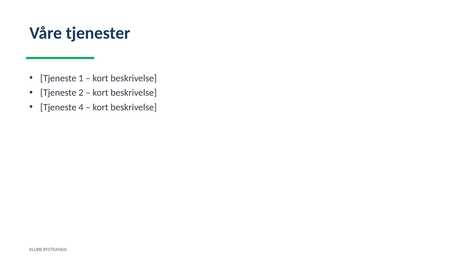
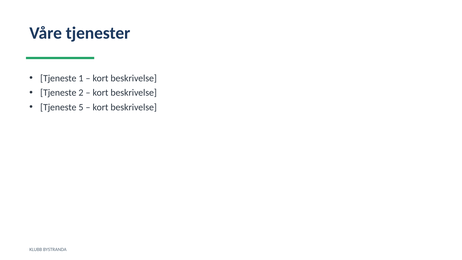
4: 4 -> 5 (81, 107)
